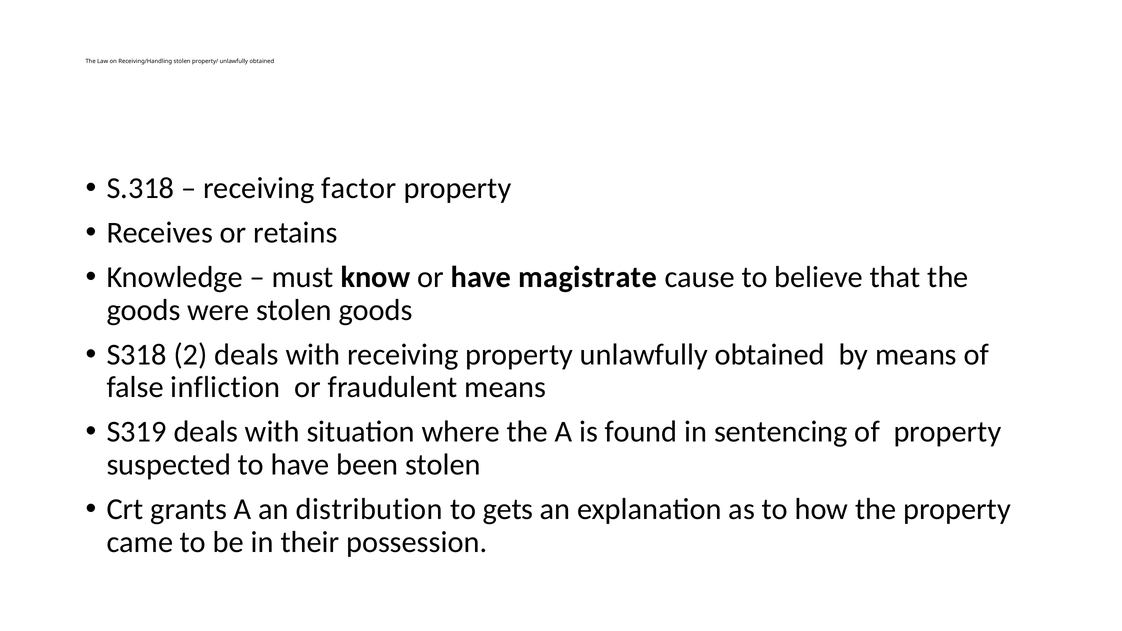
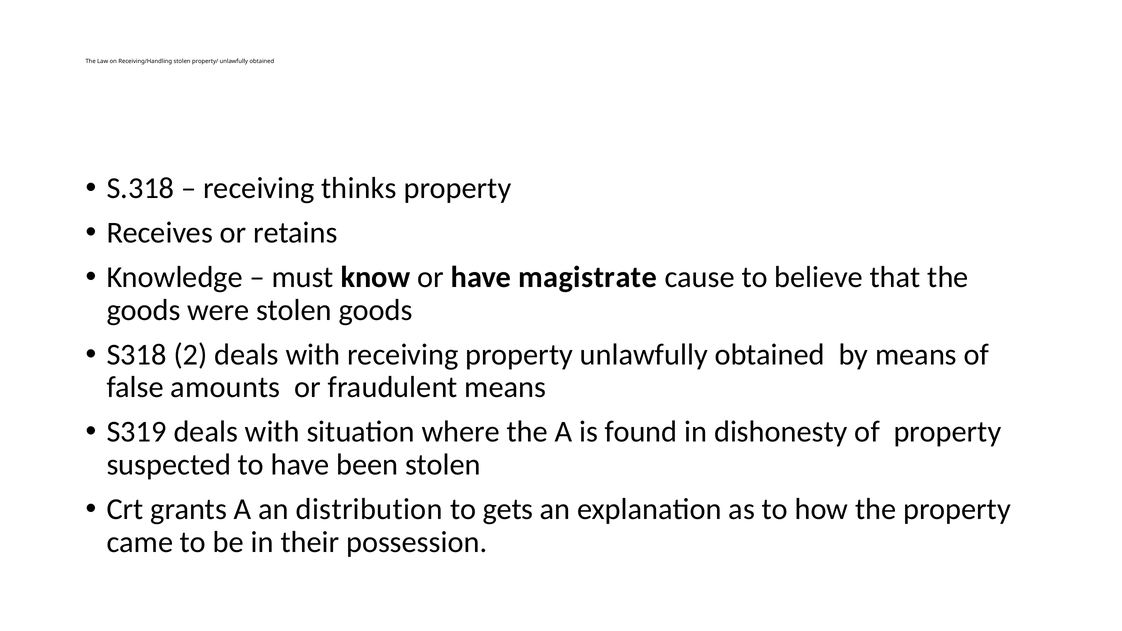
factor: factor -> thinks (359, 188)
infliction: infliction -> amounts (225, 387)
sentencing: sentencing -> dishonesty (781, 432)
